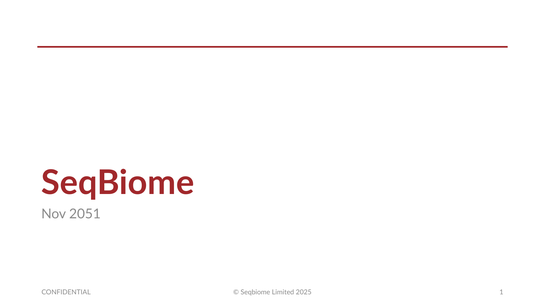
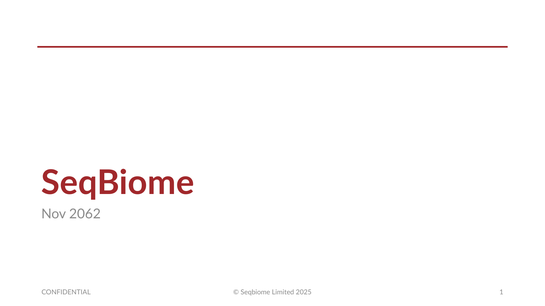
2051: 2051 -> 2062 (85, 214)
